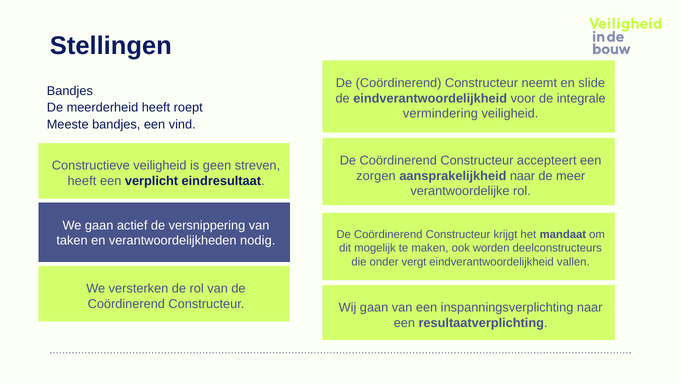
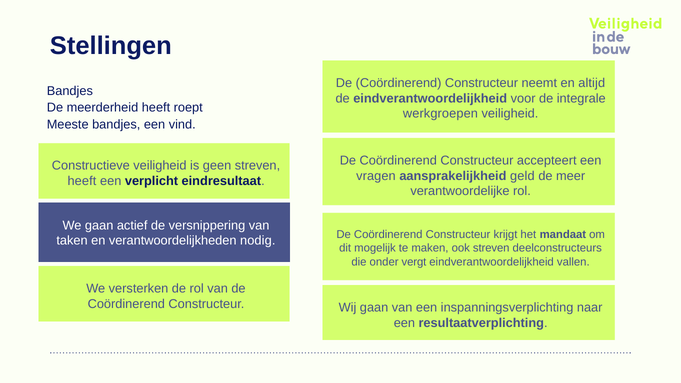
slide: slide -> altijd (592, 83)
vermindering: vermindering -> werkgroepen (440, 114)
zorgen: zorgen -> vragen (376, 176)
aansprakelijkheid naar: naar -> geld (522, 176)
ook worden: worden -> streven (491, 248)
